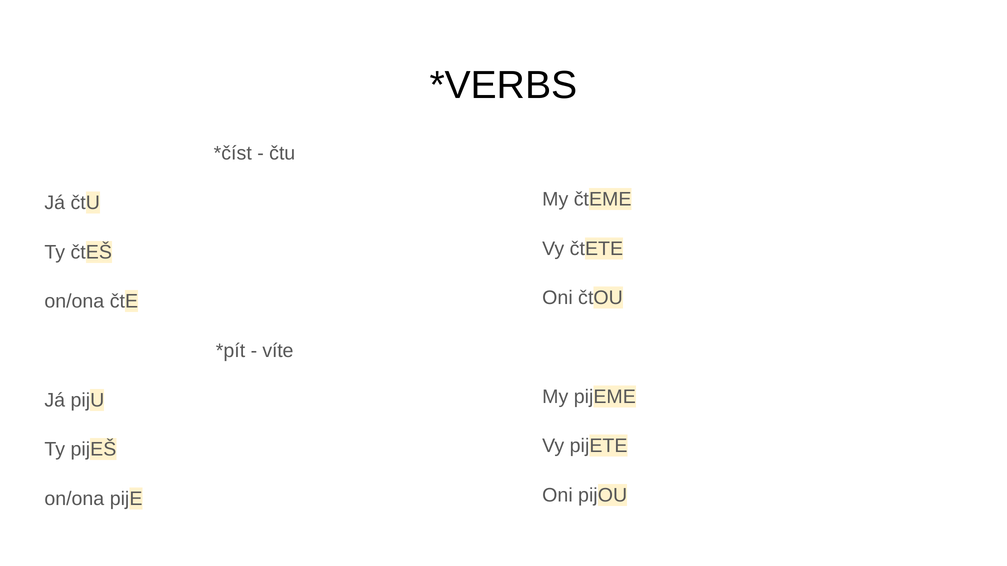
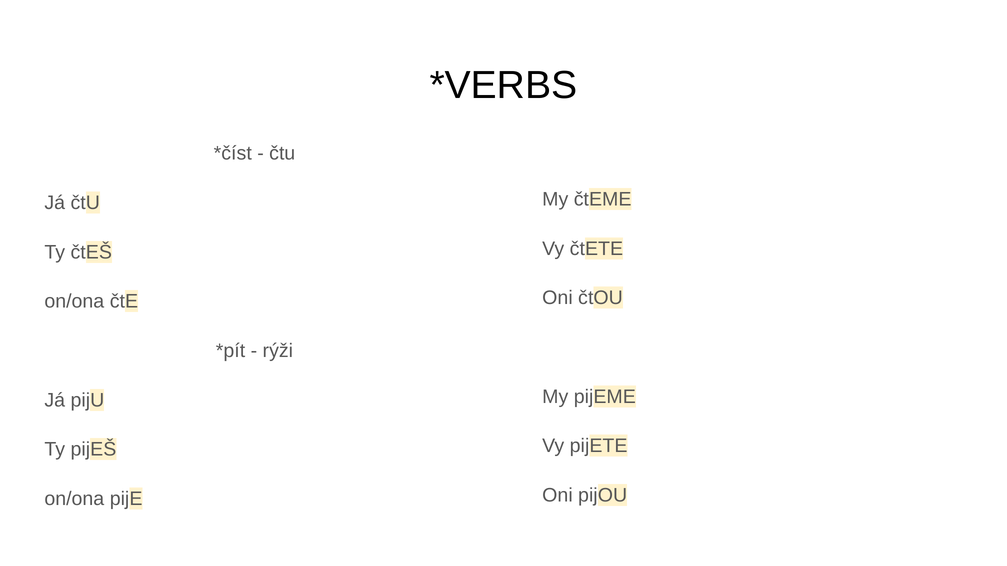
víte: víte -> rýži (278, 351)
